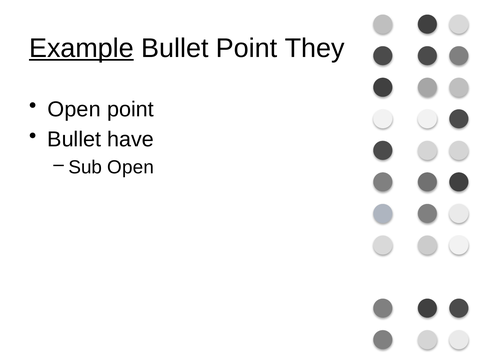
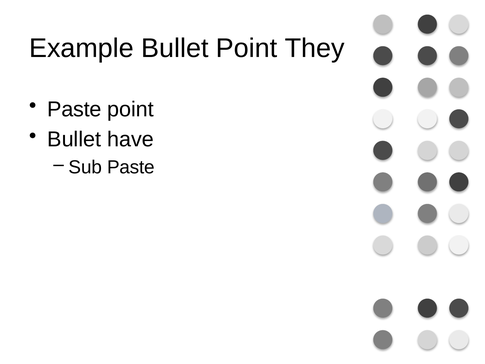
Example underline: present -> none (81, 48)
Open: Open -> Paste (74, 109)
Sub Open: Open -> Paste (131, 167)
